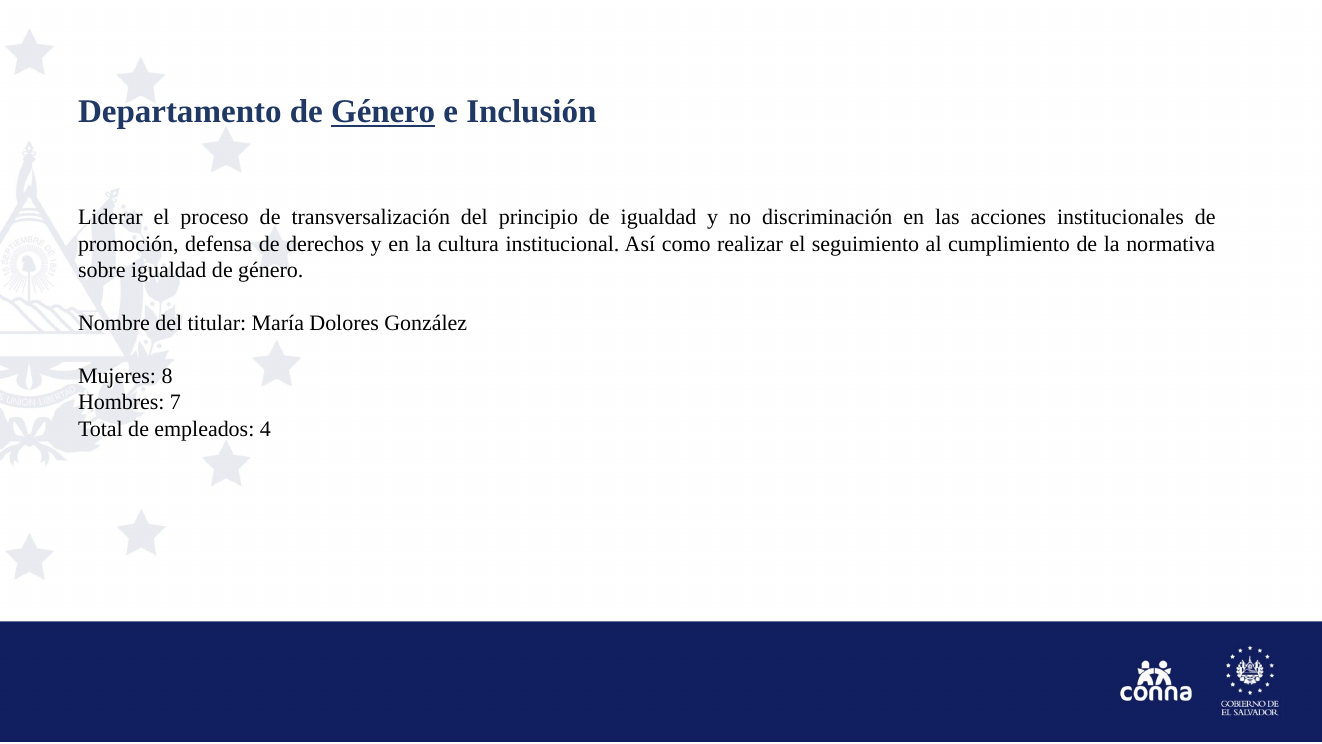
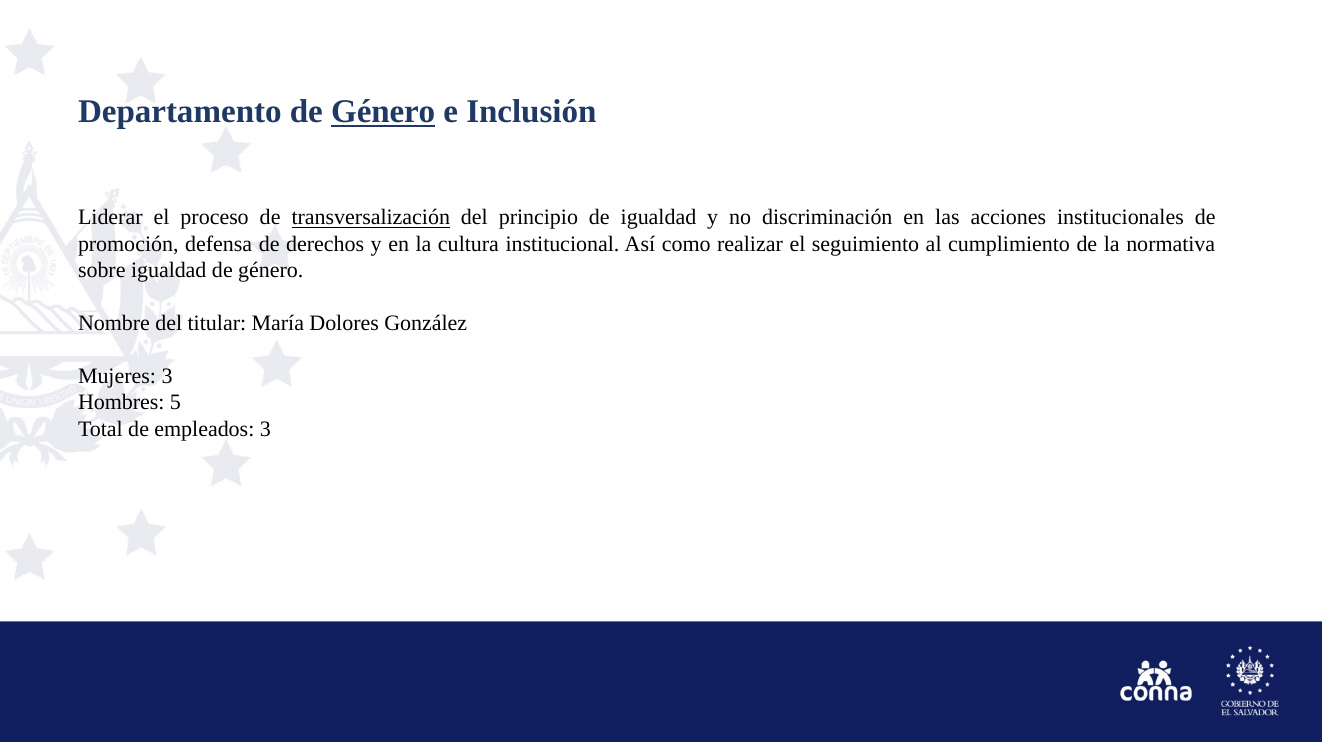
transversalización underline: none -> present (371, 218)
Mujeres 8: 8 -> 3 (167, 376)
7: 7 -> 5 (175, 402)
empleados 4: 4 -> 3 (265, 429)
